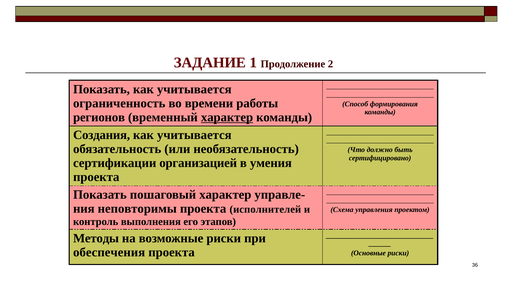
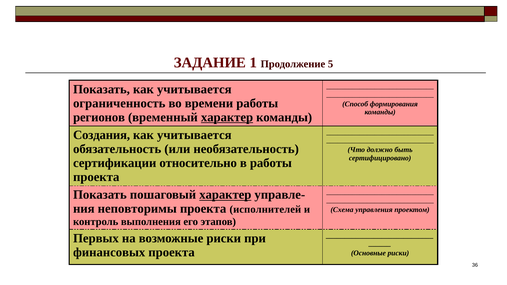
2: 2 -> 5 (331, 64)
организацией: организацией -> относительно (198, 163)
в умения: умения -> работы (271, 163)
характер underline: none -> present (225, 195)
Методы: Методы -> Первых (96, 238)
обеспечения: обеспечения -> финансовых (109, 253)
